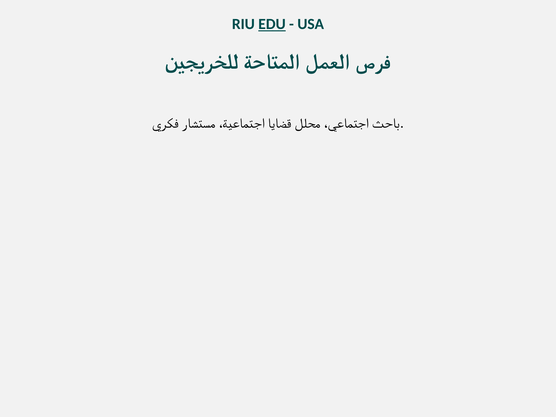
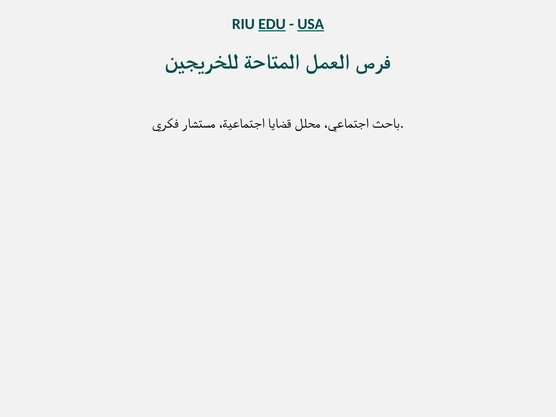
USA underline: none -> present (311, 24)
